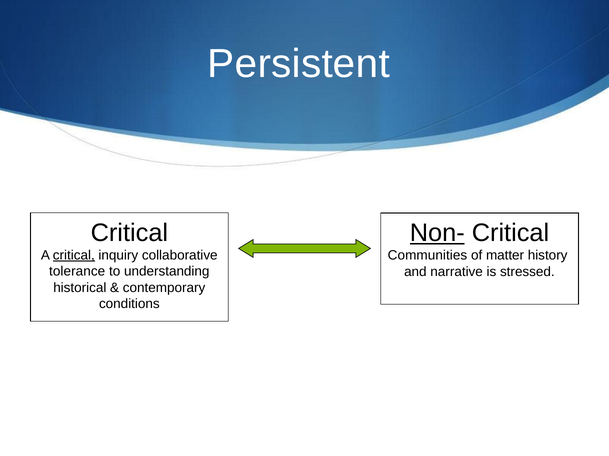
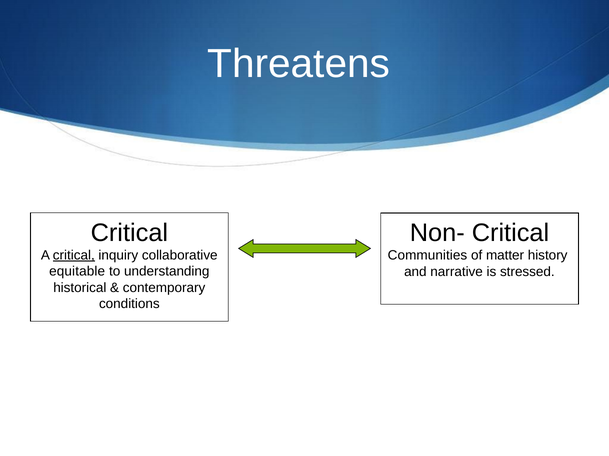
Persistent: Persistent -> Threatens (299, 64)
Non- underline: present -> none (437, 233)
tolerance: tolerance -> equitable (77, 272)
